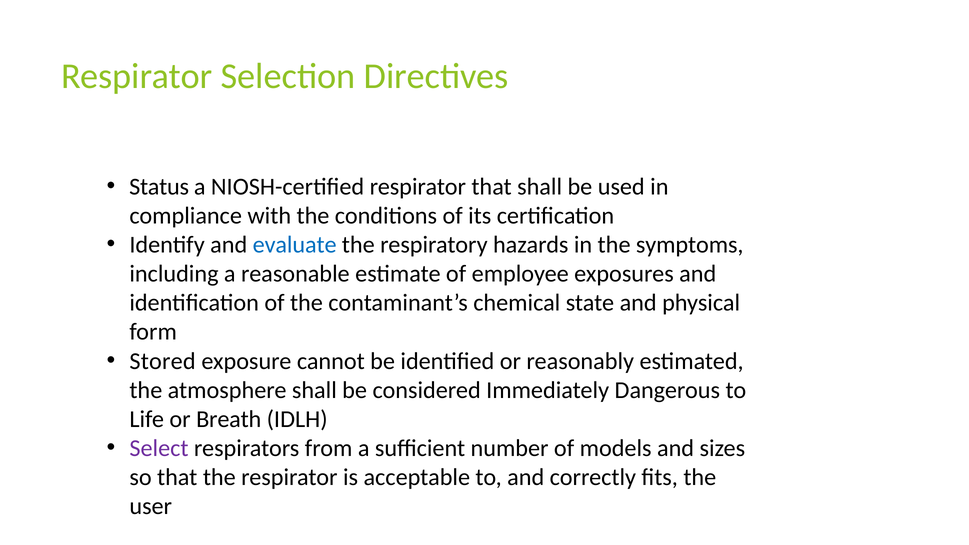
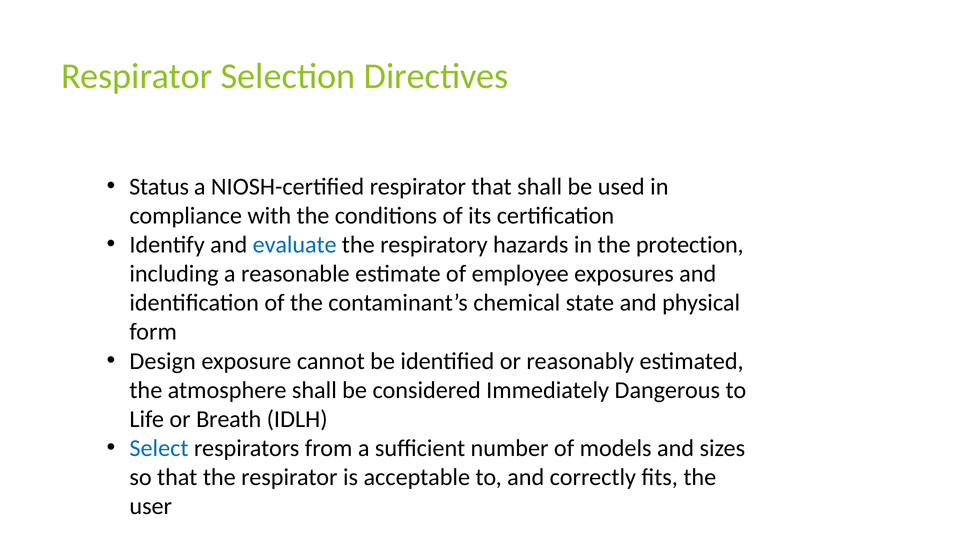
symptoms: symptoms -> protection (690, 245)
Stored: Stored -> Design (163, 361)
Select colour: purple -> blue (159, 448)
